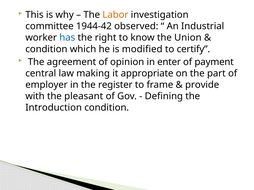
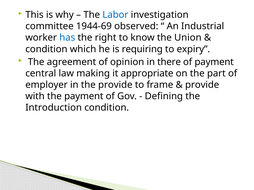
Labor colour: orange -> blue (115, 15)
1944-42: 1944-42 -> 1944-69 (94, 26)
modified: modified -> requiring (142, 49)
certify: certify -> expiry (193, 49)
enter: enter -> there (169, 62)
the register: register -> provide (115, 85)
the pleasant: pleasant -> payment (84, 96)
